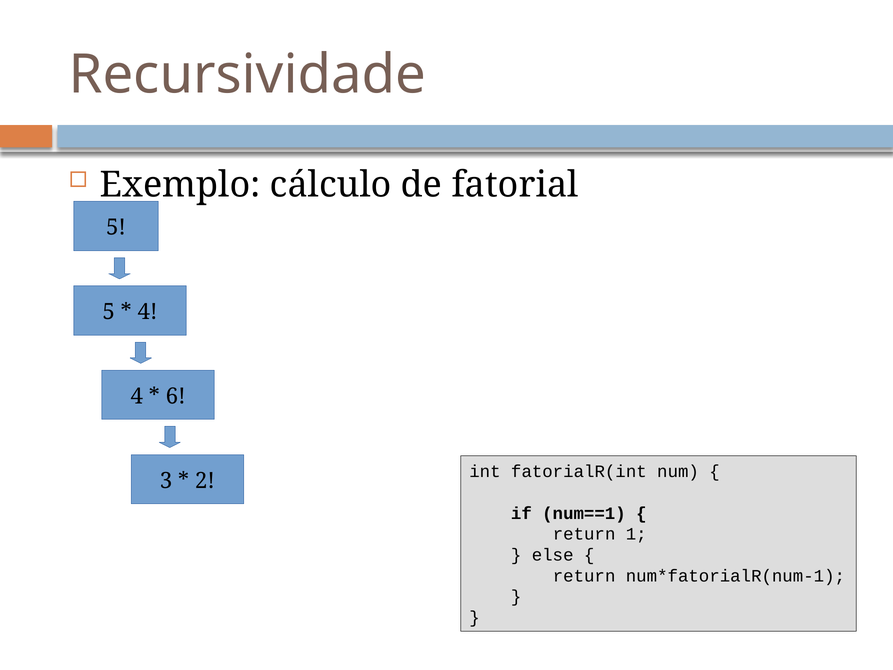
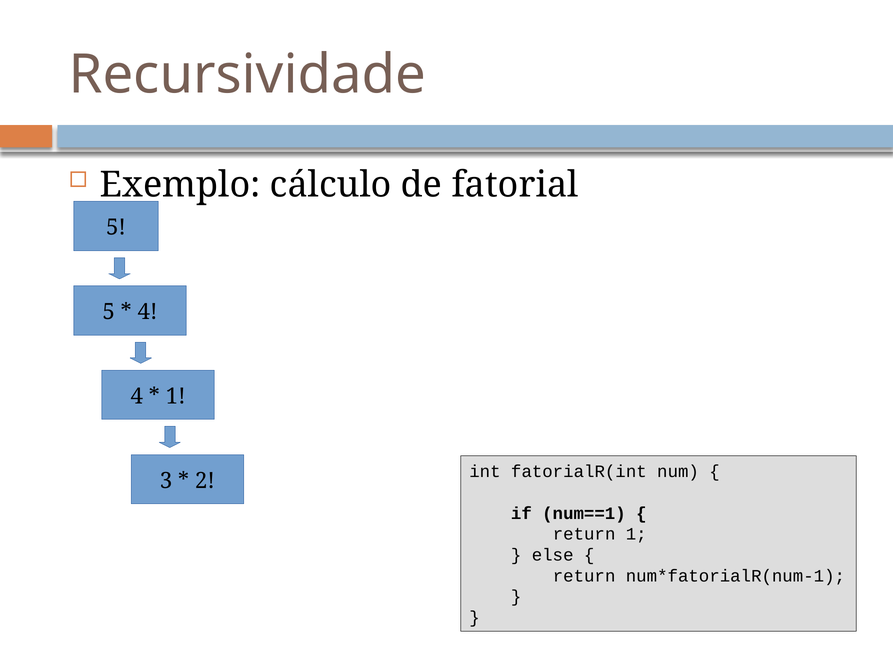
6: 6 -> 1 (176, 396)
